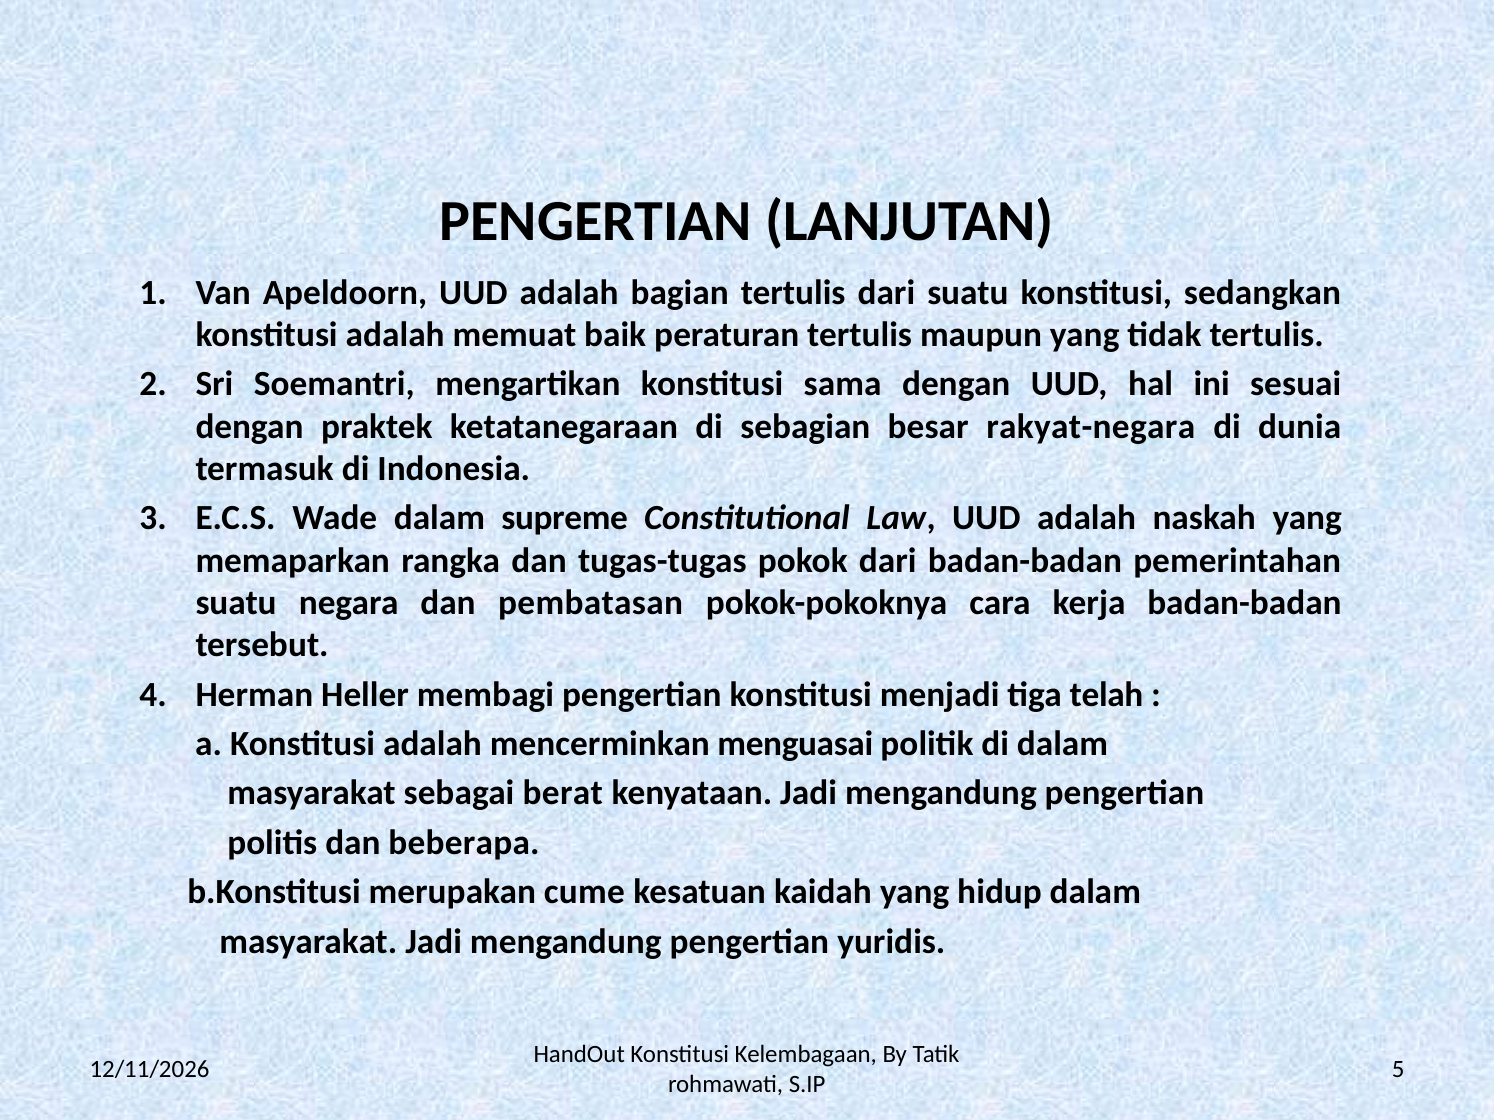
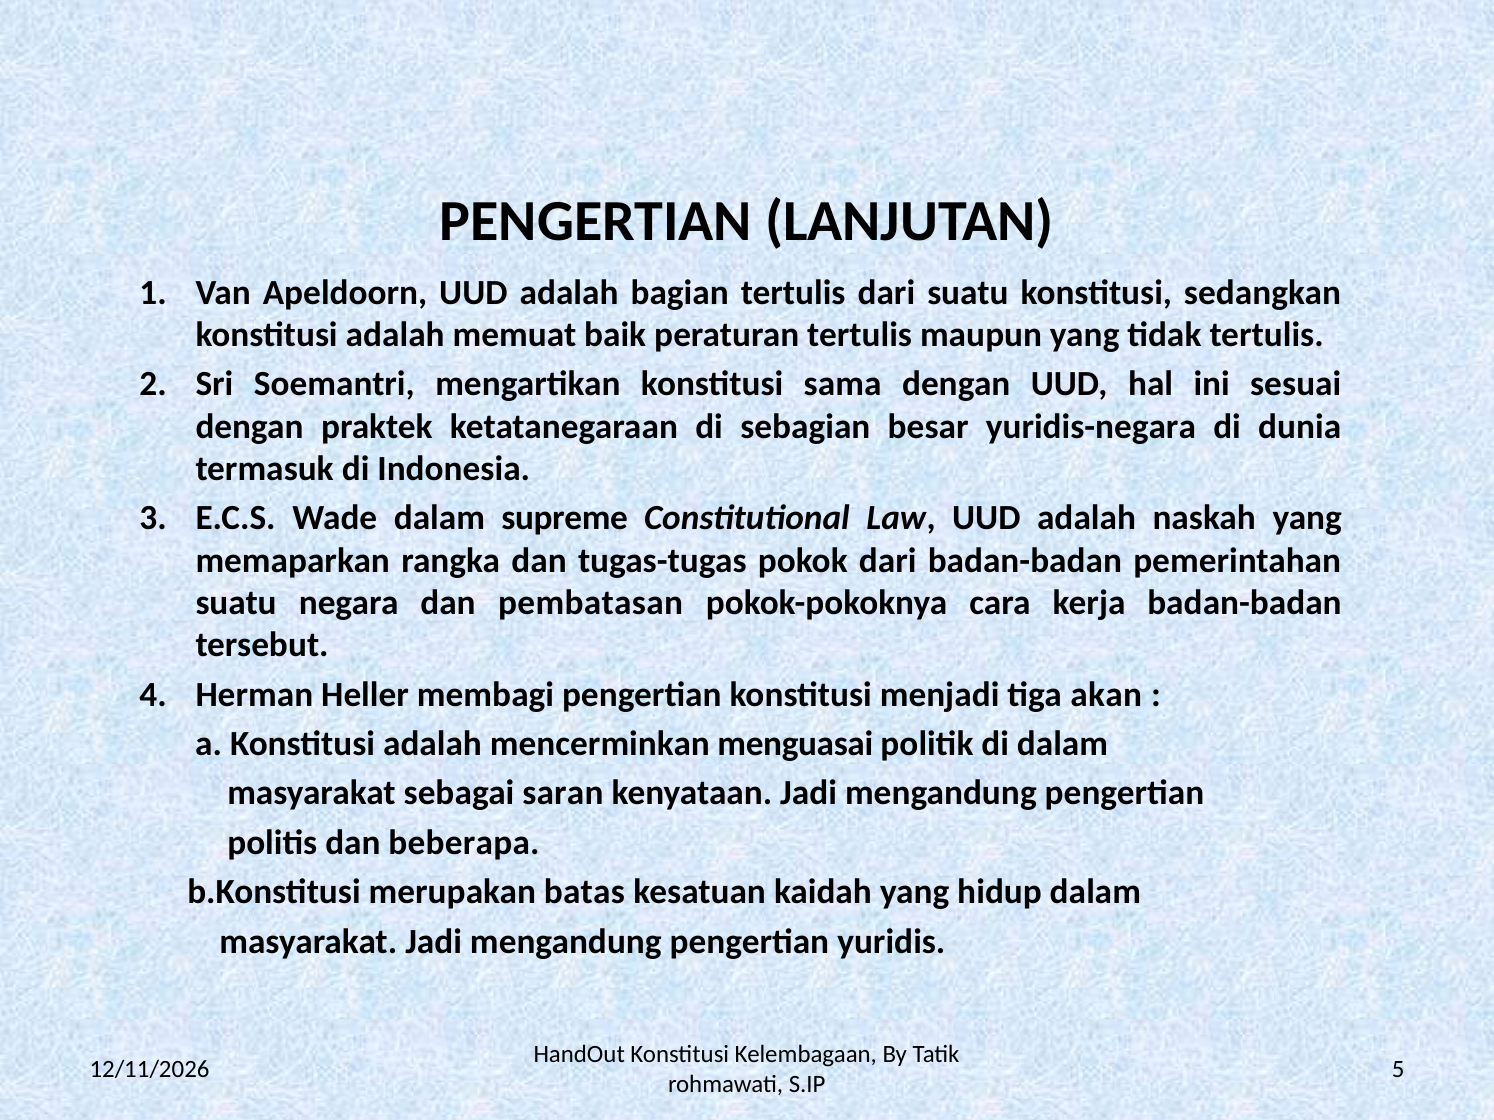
rakyat-negara: rakyat-negara -> yuridis-negara (1091, 427)
telah: telah -> akan (1106, 695)
berat: berat -> saran (563, 794)
cume: cume -> batas (584, 893)
